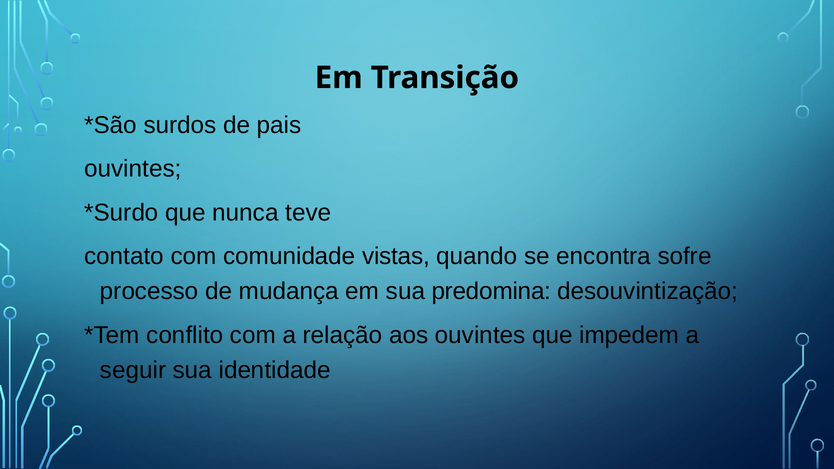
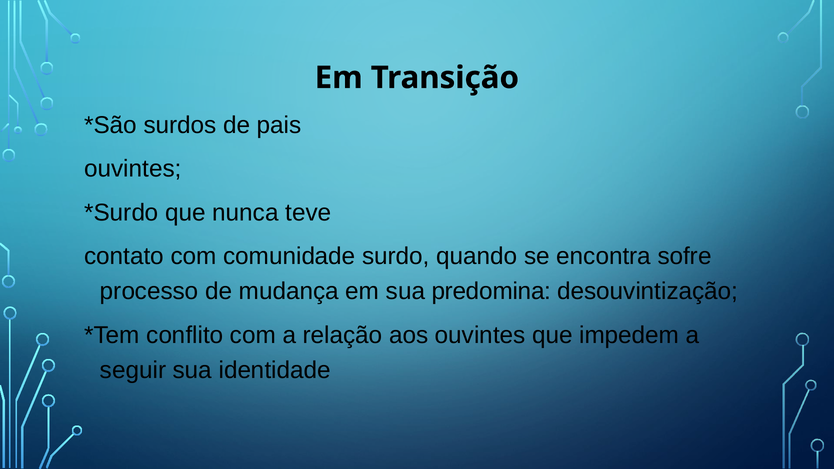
vistas: vistas -> surdo (396, 256)
